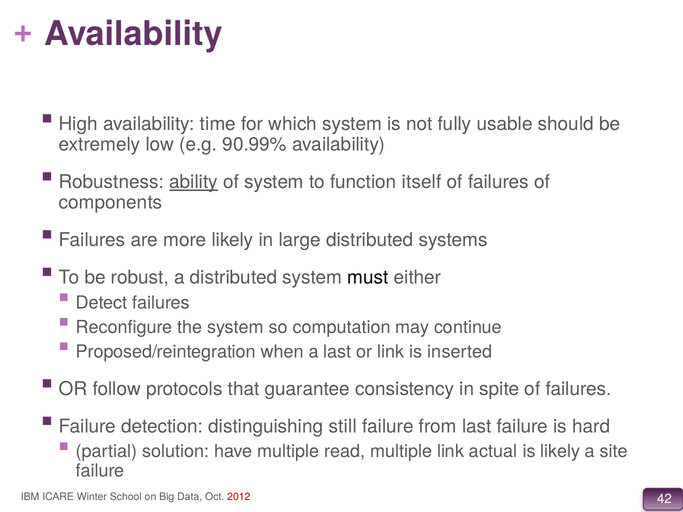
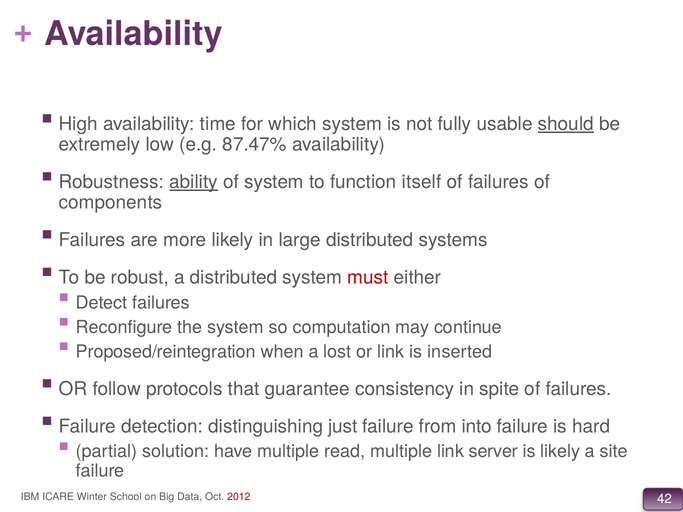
should underline: none -> present (566, 124)
90.99%: 90.99% -> 87.47% (255, 145)
must colour: black -> red (368, 278)
a last: last -> lost (337, 352)
still: still -> just (343, 427)
from last: last -> into (477, 427)
actual: actual -> server (493, 452)
